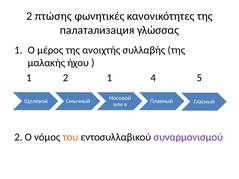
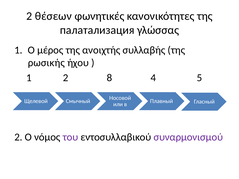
πτώσης: πτώσης -> θέσεων (53, 16)
μαλακής: μαλακής -> ρωσικής (46, 63)
2 1: 1 -> 8 (109, 78)
του colour: orange -> purple (70, 137)
